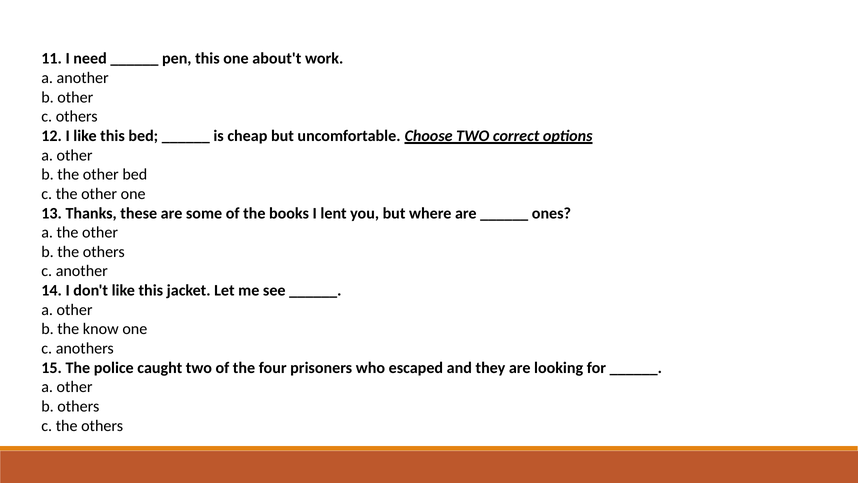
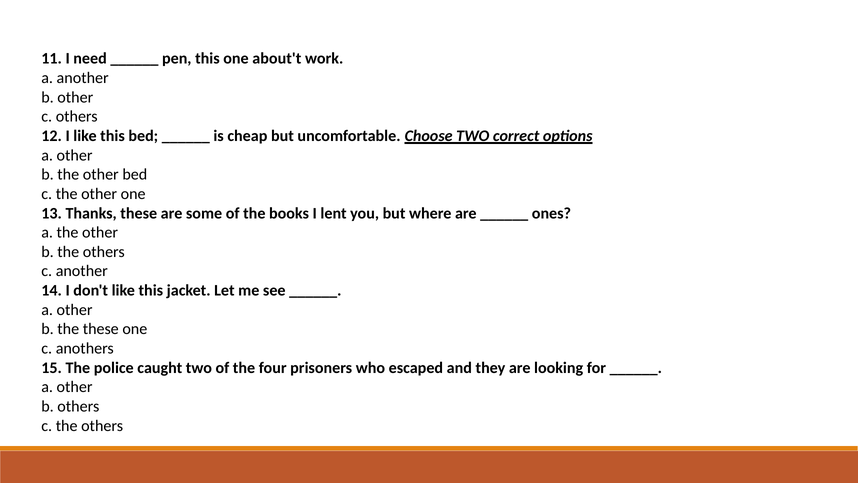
the know: know -> these (101, 329)
